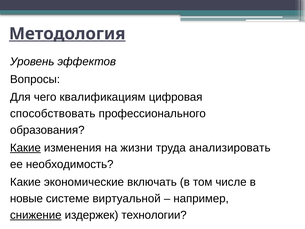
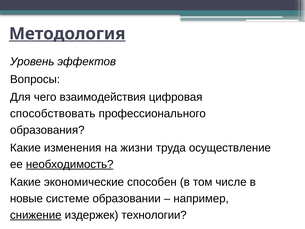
квалификациям: квалификациям -> взаимодействия (103, 97)
Какие underline: present -> none (25, 148)
анализировать: анализировать -> осуществление (230, 148)
необходимость underline: none -> present (70, 164)
включать: включать -> способен (152, 182)
виртуальной: виртуальной -> образовании (127, 198)
